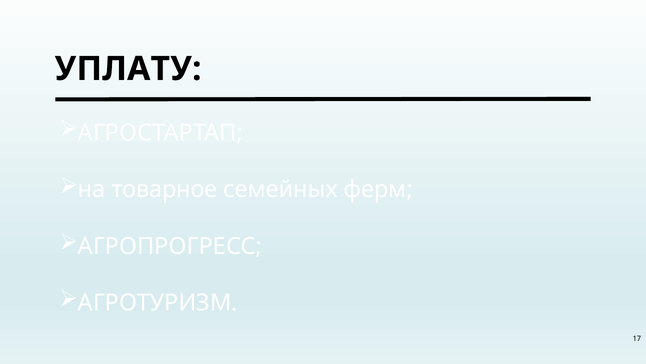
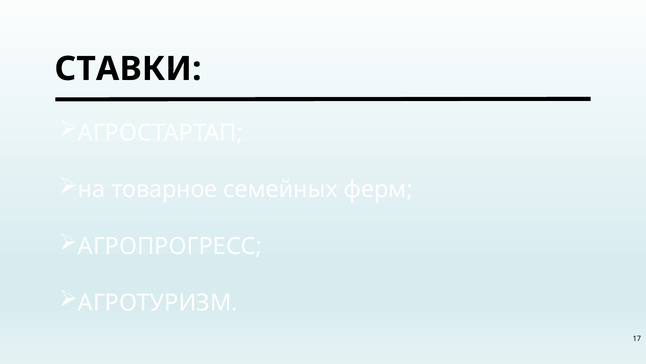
УПЛАТУ: УПЛАТУ -> СТАВКИ (128, 69)
